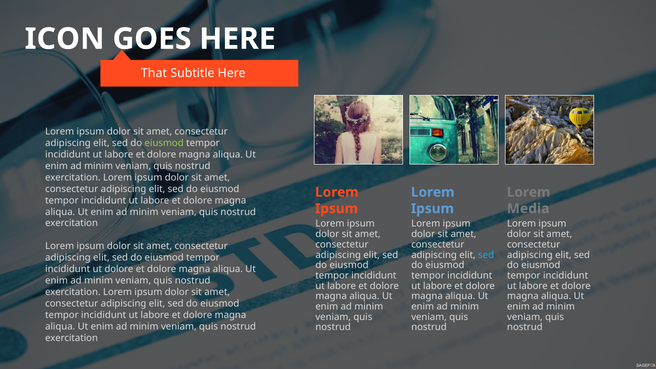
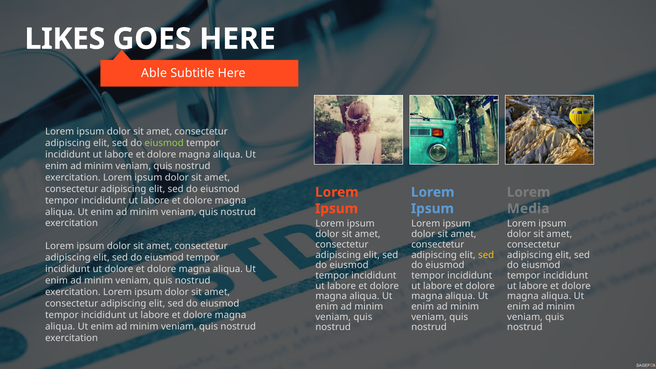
ICON: ICON -> LIKES (65, 39)
That: That -> Able (154, 73)
sed colour: light blue -> yellow (486, 255)
